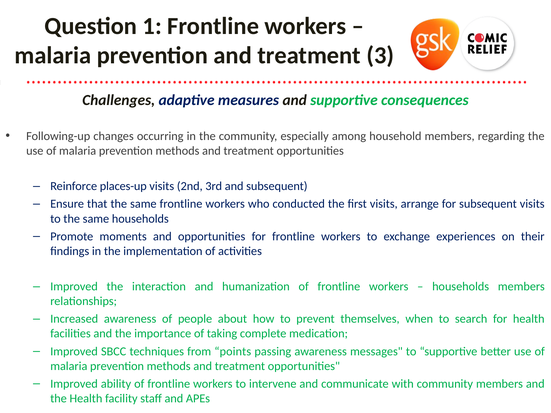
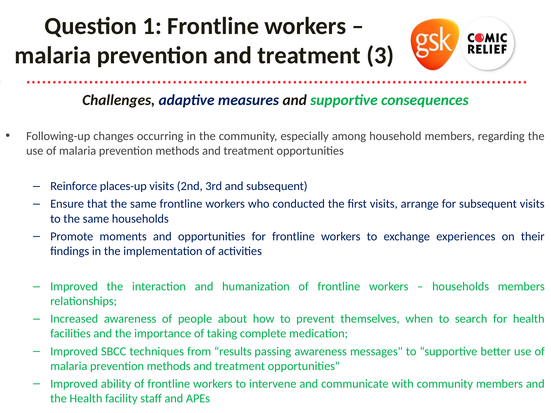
points: points -> results (233, 352)
